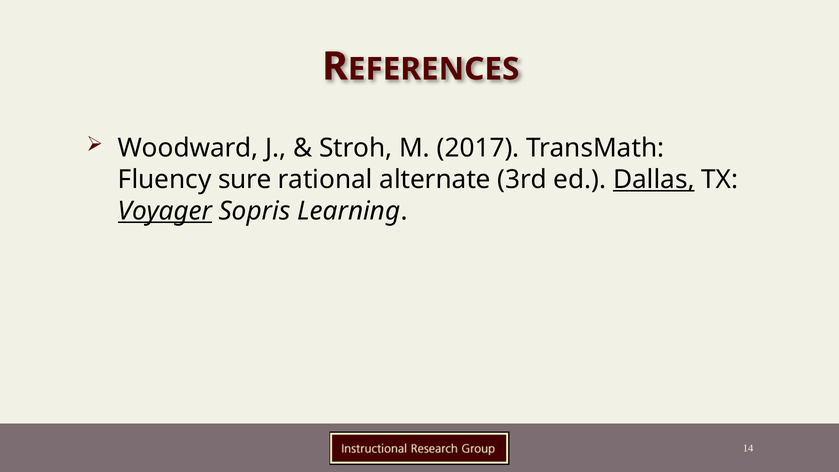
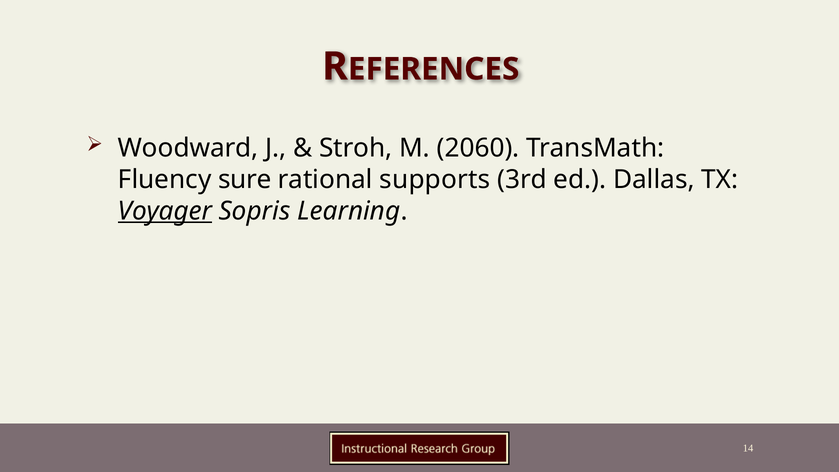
2017: 2017 -> 2060 (478, 148)
alternate: alternate -> supports (435, 180)
Dallas underline: present -> none (654, 180)
